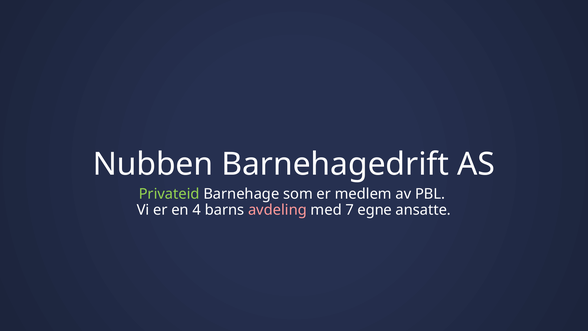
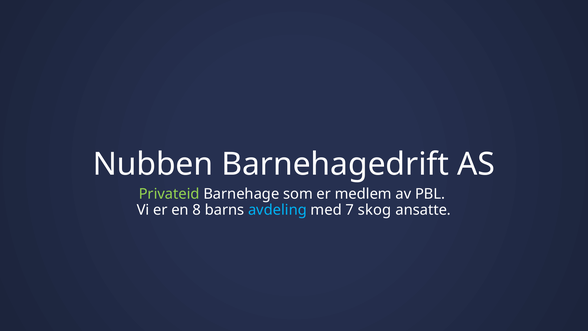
4: 4 -> 8 (197, 210)
avdeling colour: pink -> light blue (277, 210)
egne: egne -> skog (375, 210)
